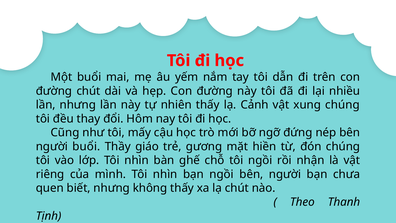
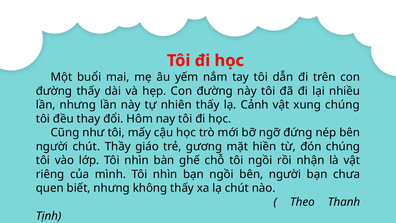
đường chút: chút -> thấy (88, 91)
người buổi: buổi -> chút (86, 146)
